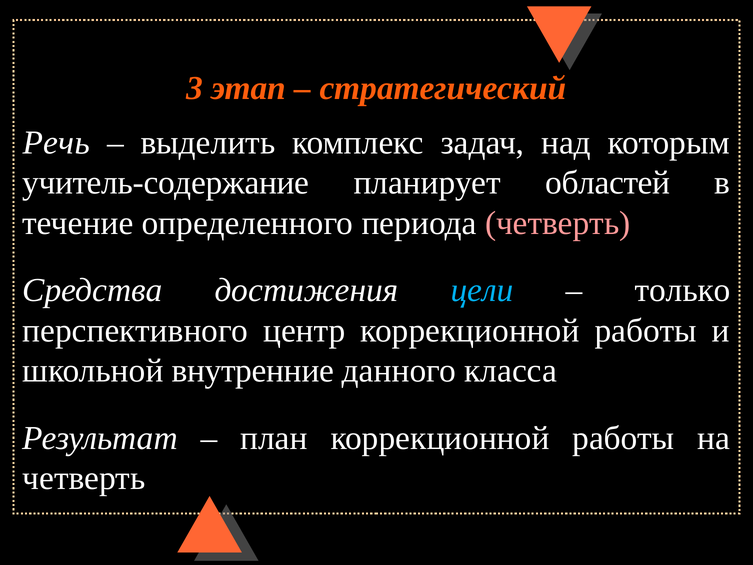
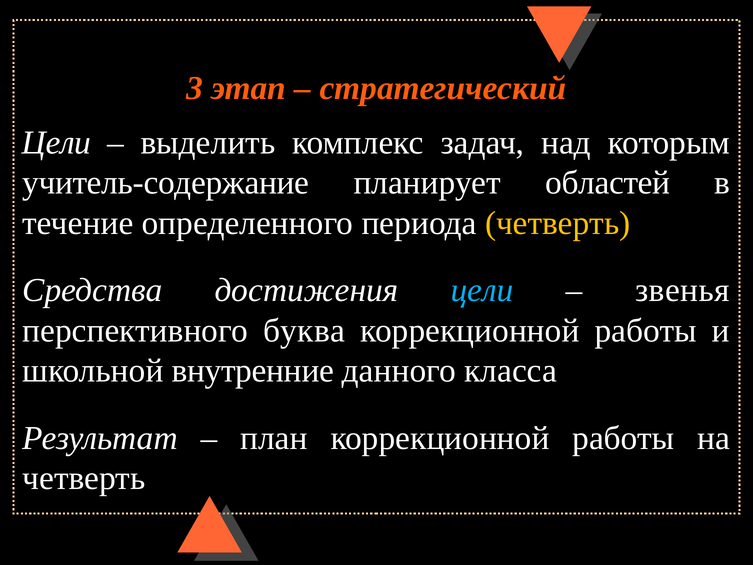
Речь: Речь -> Цели (57, 143)
четверть colour: pink -> yellow (558, 223)
только: только -> звенья (682, 290)
центр: центр -> буква (304, 330)
